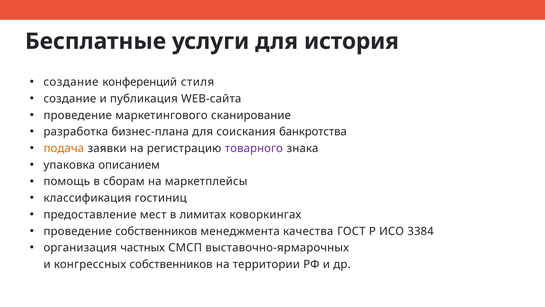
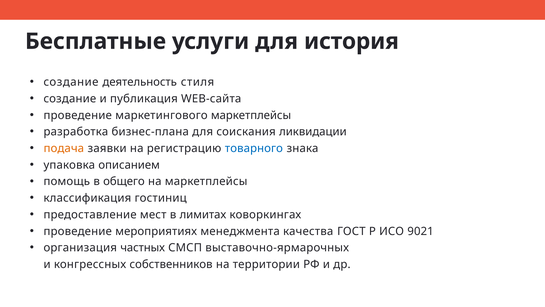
конференций: конференций -> деятельность (140, 82)
маркетингового сканирование: сканирование -> маркетплейсы (251, 115)
банкротства: банкротства -> ликвидации (313, 132)
товарного colour: purple -> blue (254, 148)
сборам: сборам -> общего (124, 181)
проведение собственников: собственников -> мероприятиях (156, 231)
3384: 3384 -> 9021 (421, 231)
